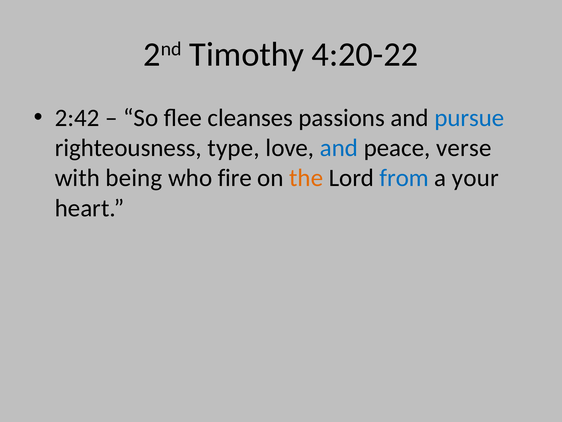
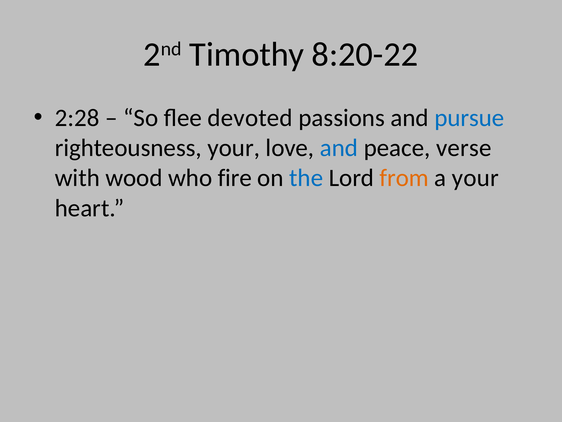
4:20-22: 4:20-22 -> 8:20-22 (365, 54)
2:42: 2:42 -> 2:28 (77, 118)
cleanses: cleanses -> devoted (250, 118)
righteousness type: type -> your (234, 148)
being: being -> wood (134, 178)
the colour: orange -> blue (306, 178)
from colour: blue -> orange (404, 178)
